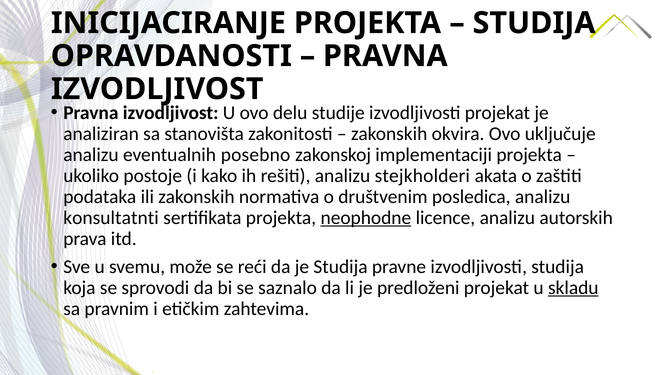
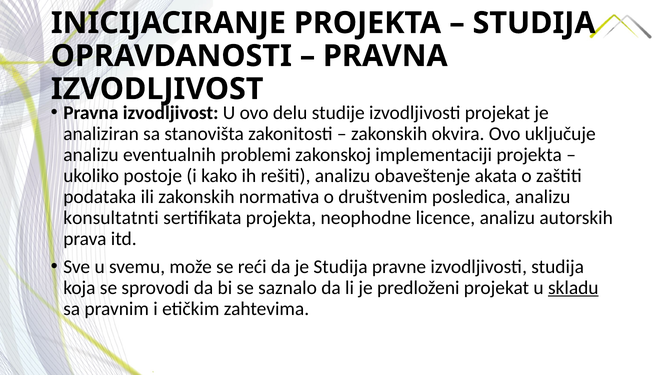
posebno: posebno -> problemi (256, 155)
stejkholderi: stejkholderi -> obaveštenje (422, 176)
neophodne underline: present -> none (366, 218)
